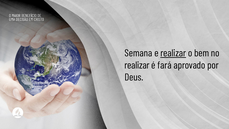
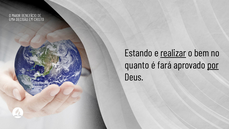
Semana: Semana -> Estando (138, 53)
realizar: realizar -> quanto (137, 65)
por underline: none -> present (213, 65)
